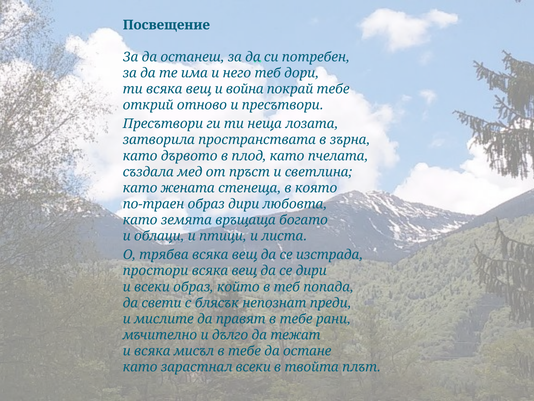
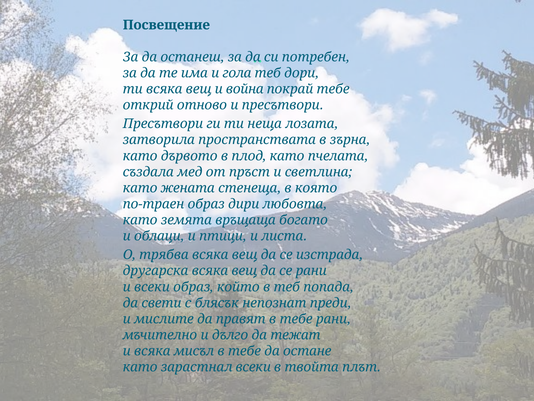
него: него -> гола (237, 73)
простори: простори -> другарска (156, 271)
се дири: дири -> рани (311, 271)
